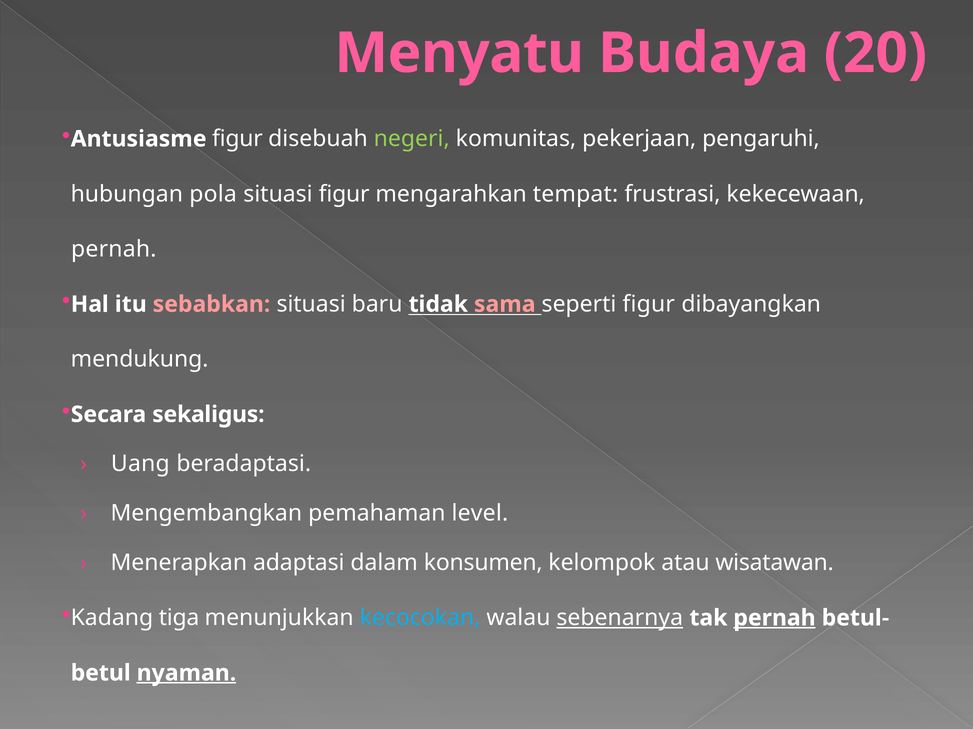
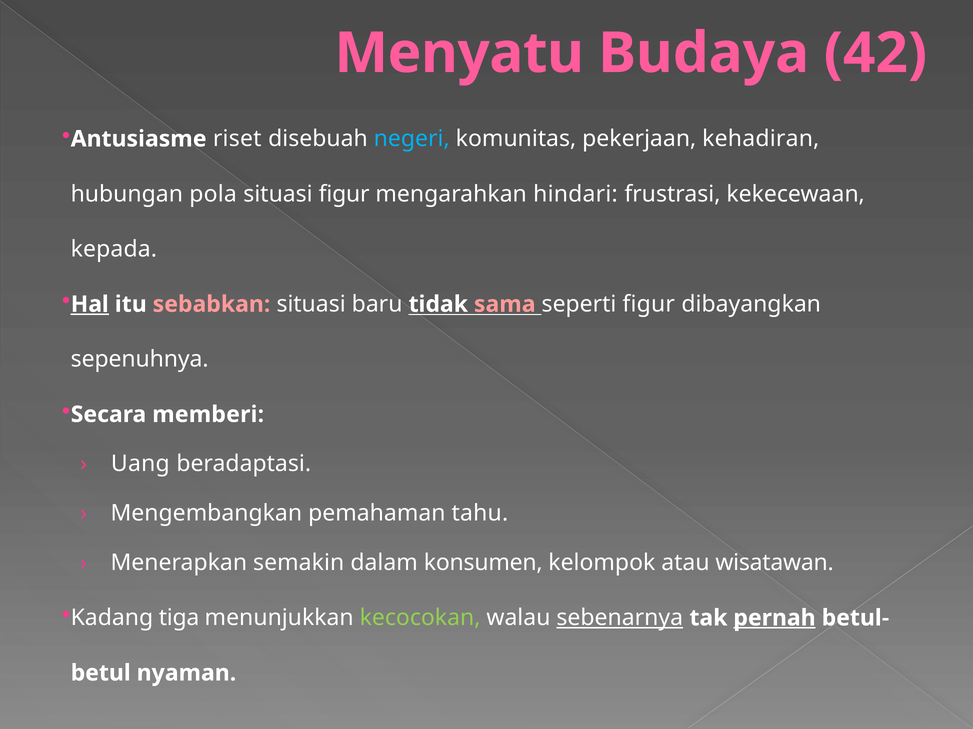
20: 20 -> 42 (875, 53)
Antusiasme figur: figur -> riset (237, 139)
negeri colour: light green -> light blue (412, 139)
pengaruhi: pengaruhi -> kehadiran (761, 139)
tempat: tempat -> hindari (575, 194)
pernah: pernah -> kepada (114, 249)
Hal underline: none -> present (90, 305)
mendukung: mendukung -> sepenuhnya (140, 360)
sekaligus: sekaligus -> memberi (208, 415)
level: level -> tahu (480, 514)
adaptasi: adaptasi -> semakin (299, 563)
kecocokan colour: light blue -> light green (420, 619)
nyaman underline: present -> none (186, 674)
